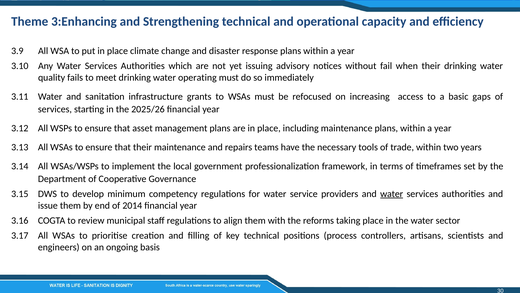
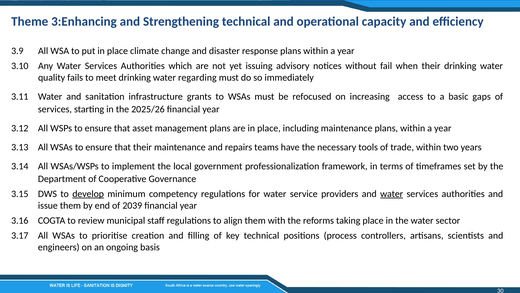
operating: operating -> regarding (197, 78)
develop underline: none -> present (88, 194)
2014: 2014 -> 2039 (132, 205)
